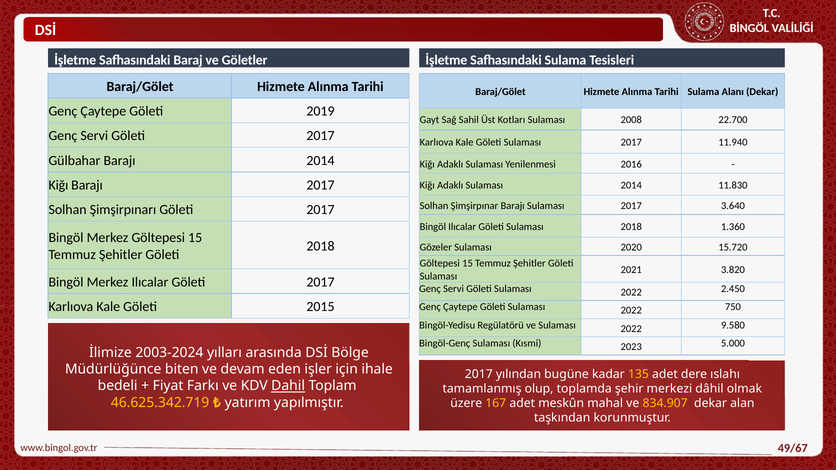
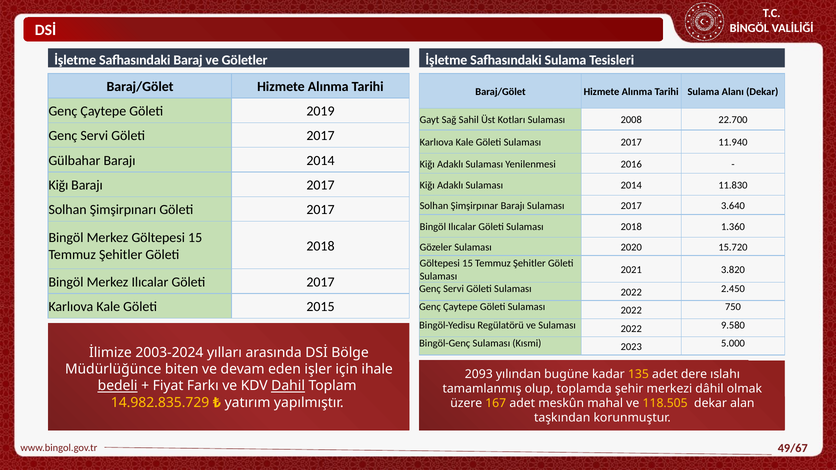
2017: 2017 -> 2093 (479, 374)
bedeli underline: none -> present (118, 386)
46.625.342.719: 46.625.342.719 -> 14.982.835.729 (160, 403)
834.907: 834.907 -> 118.505 (665, 404)
